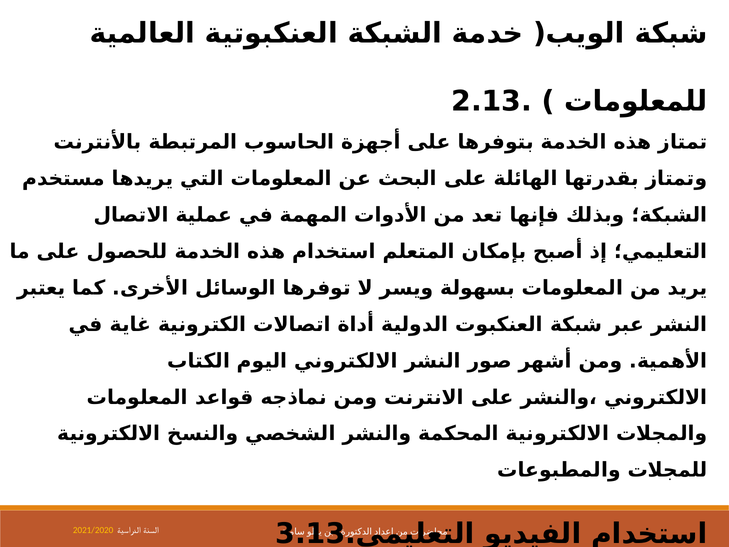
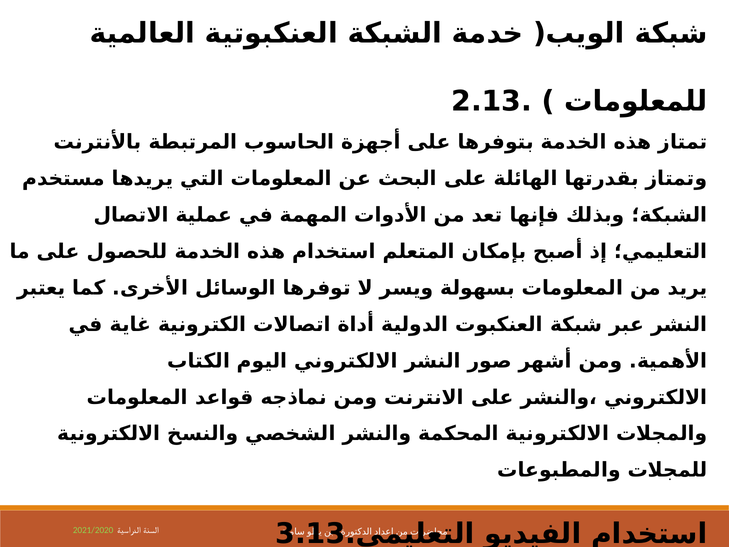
2021/2020 colour: yellow -> light green (93, 530)
